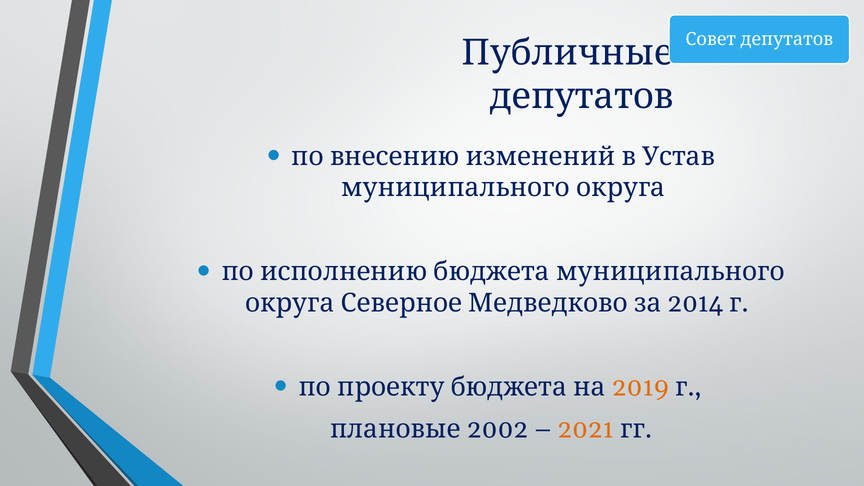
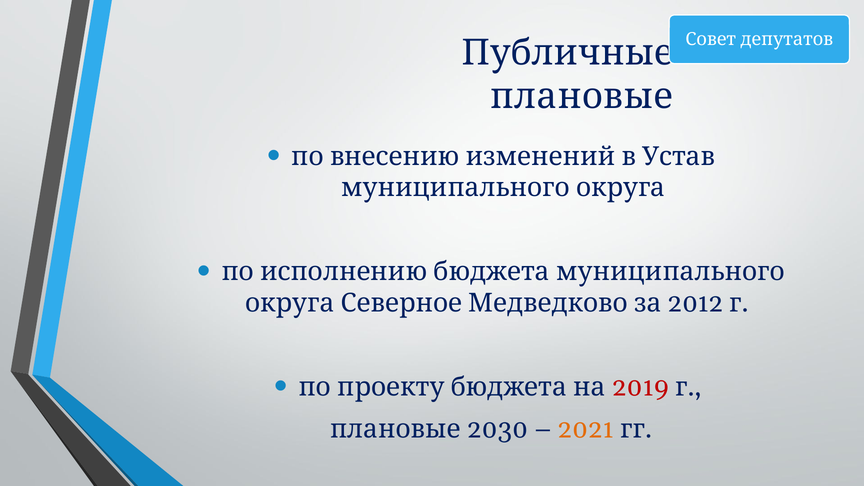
депутатов: депутатов -> плановые (582, 96)
2014: 2014 -> 2012 (696, 303)
2019 colour: orange -> red (641, 387)
2002: 2002 -> 2030 (498, 429)
